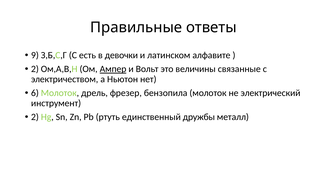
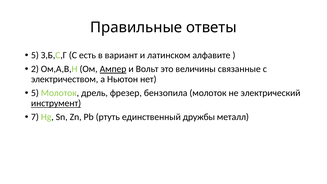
9: 9 -> 5 (35, 55)
девочки: девочки -> вариант (121, 55)
6: 6 -> 5 (35, 93)
инструмент underline: none -> present (56, 103)
2: 2 -> 7 (35, 117)
